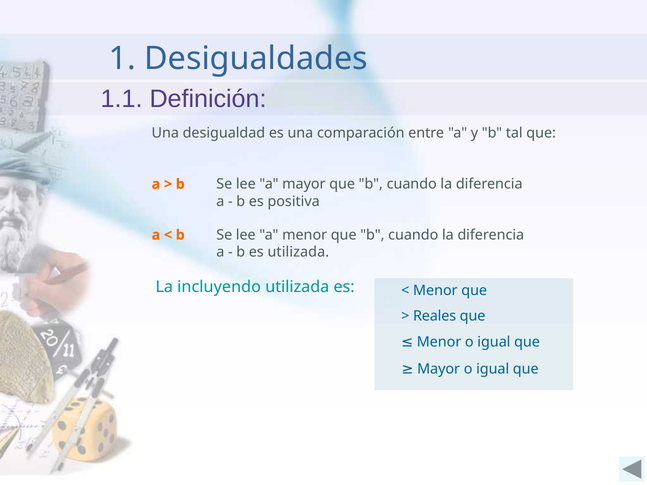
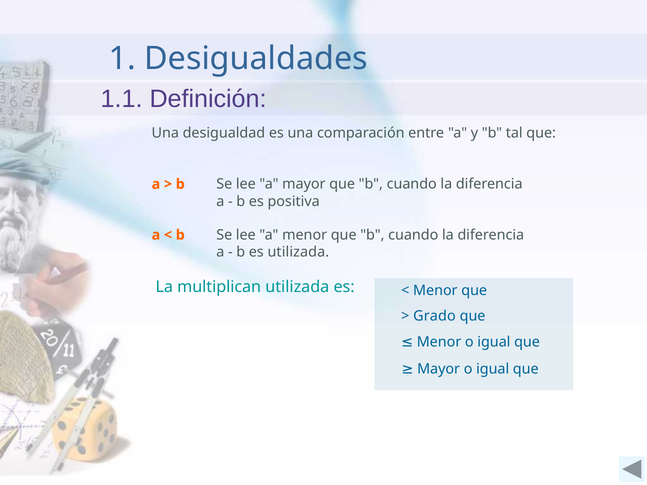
incluyendo: incluyendo -> multiplican (219, 287)
Reales: Reales -> Grado (434, 316)
